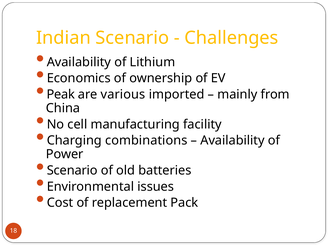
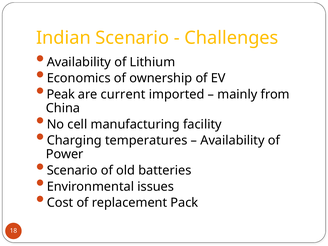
various: various -> current (123, 94)
combinations: combinations -> temperatures (146, 140)
